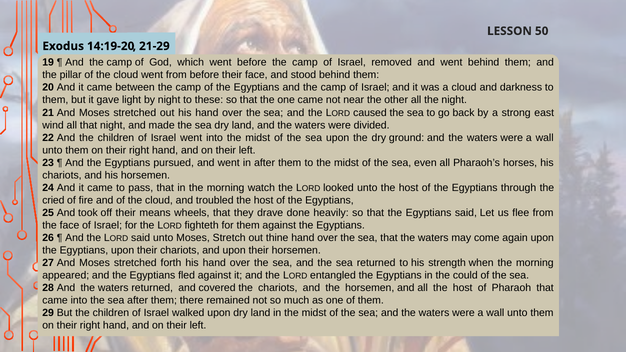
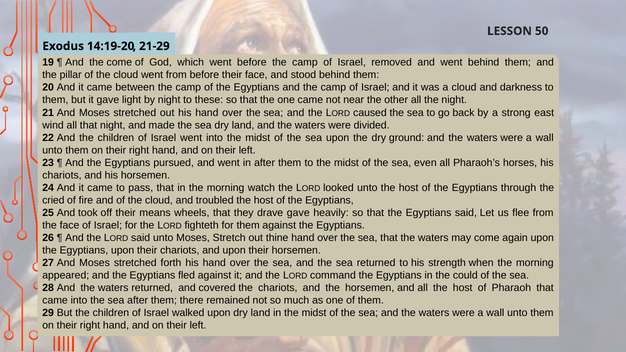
camp: camp -> come (119, 62)
drave done: done -> gave (298, 213)
entangled: entangled -> command (333, 276)
